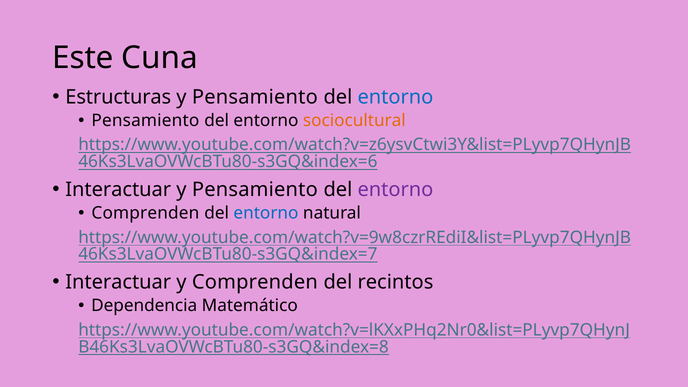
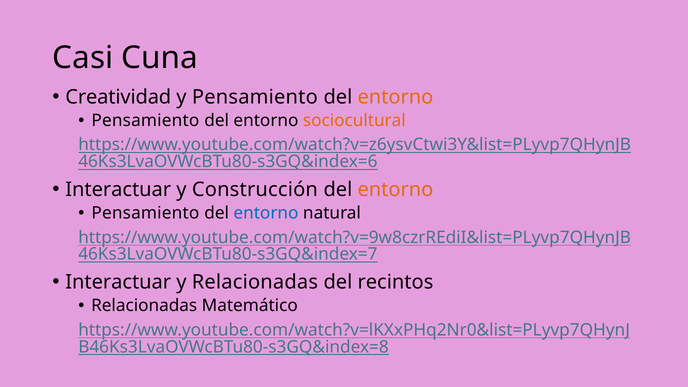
Este: Este -> Casi (83, 58)
Estructuras: Estructuras -> Creatividad (118, 97)
entorno colour: blue -> orange (395, 97)
Pensamiento: Pensamiento -> Construcción (255, 189)
entorno colour: purple -> orange (395, 189)
Comprenden: Comprenden -> Pensamiento (145, 213)
y Comprenden: Comprenden -> Relacionadas (255, 282)
Dependencia: Dependencia -> Relacionadas (144, 306)
